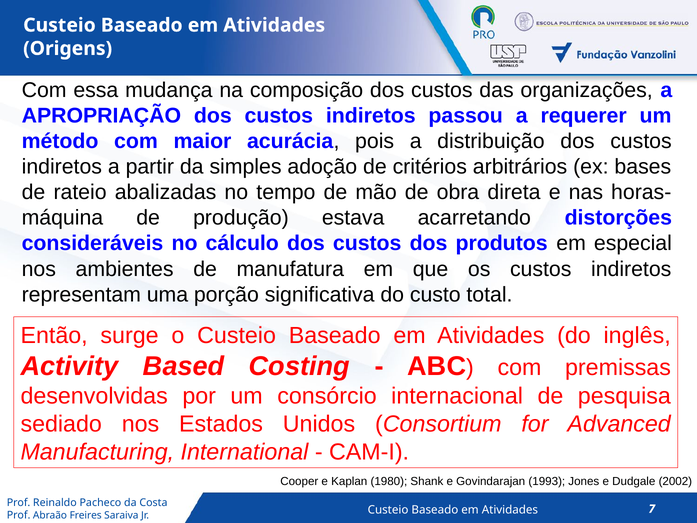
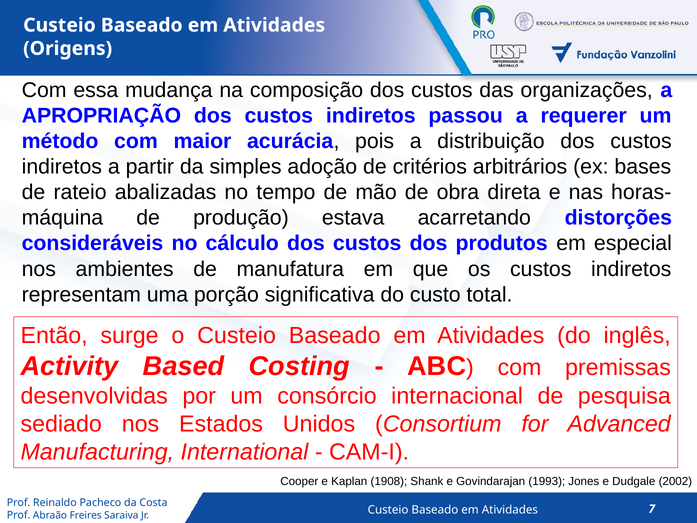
1980: 1980 -> 1908 (389, 481)
